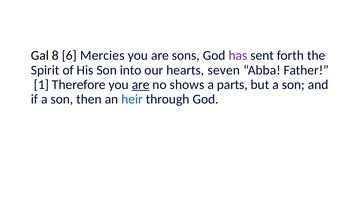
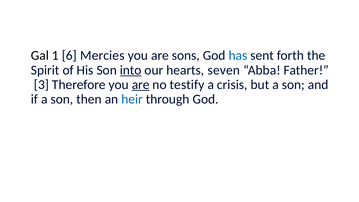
8: 8 -> 1 (55, 56)
has colour: purple -> blue (238, 56)
into underline: none -> present (131, 70)
1: 1 -> 3 (41, 85)
shows: shows -> testify (187, 85)
parts: parts -> crisis (232, 85)
